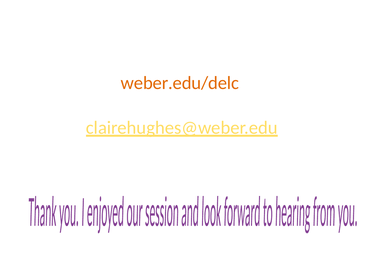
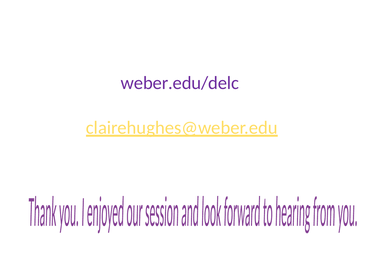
weber.edu/delc colour: orange -> purple (180, 83)
